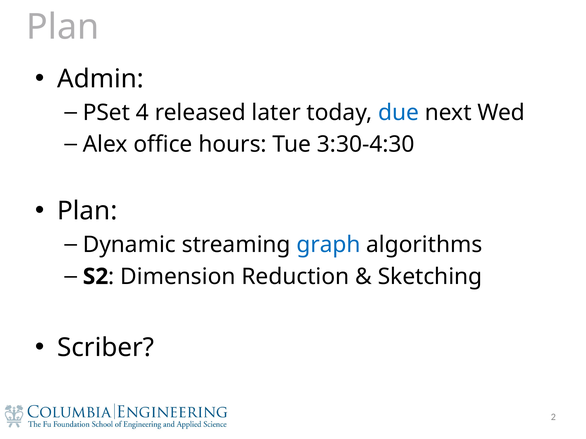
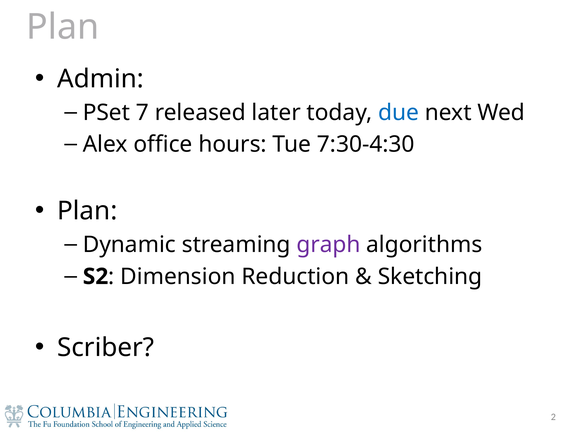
4: 4 -> 7 (142, 113)
3:30-4:30: 3:30-4:30 -> 7:30-4:30 (366, 145)
graph colour: blue -> purple (328, 245)
